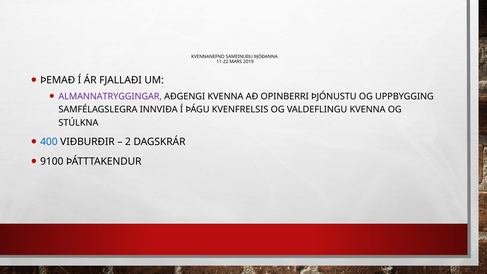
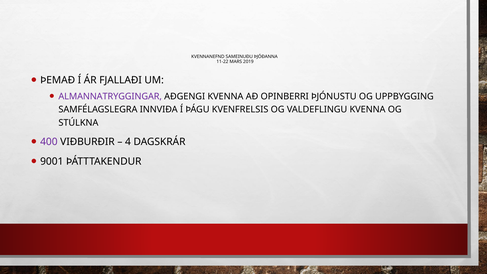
400 colour: blue -> purple (49, 142)
2: 2 -> 4 (128, 142)
9100: 9100 -> 9001 (52, 161)
